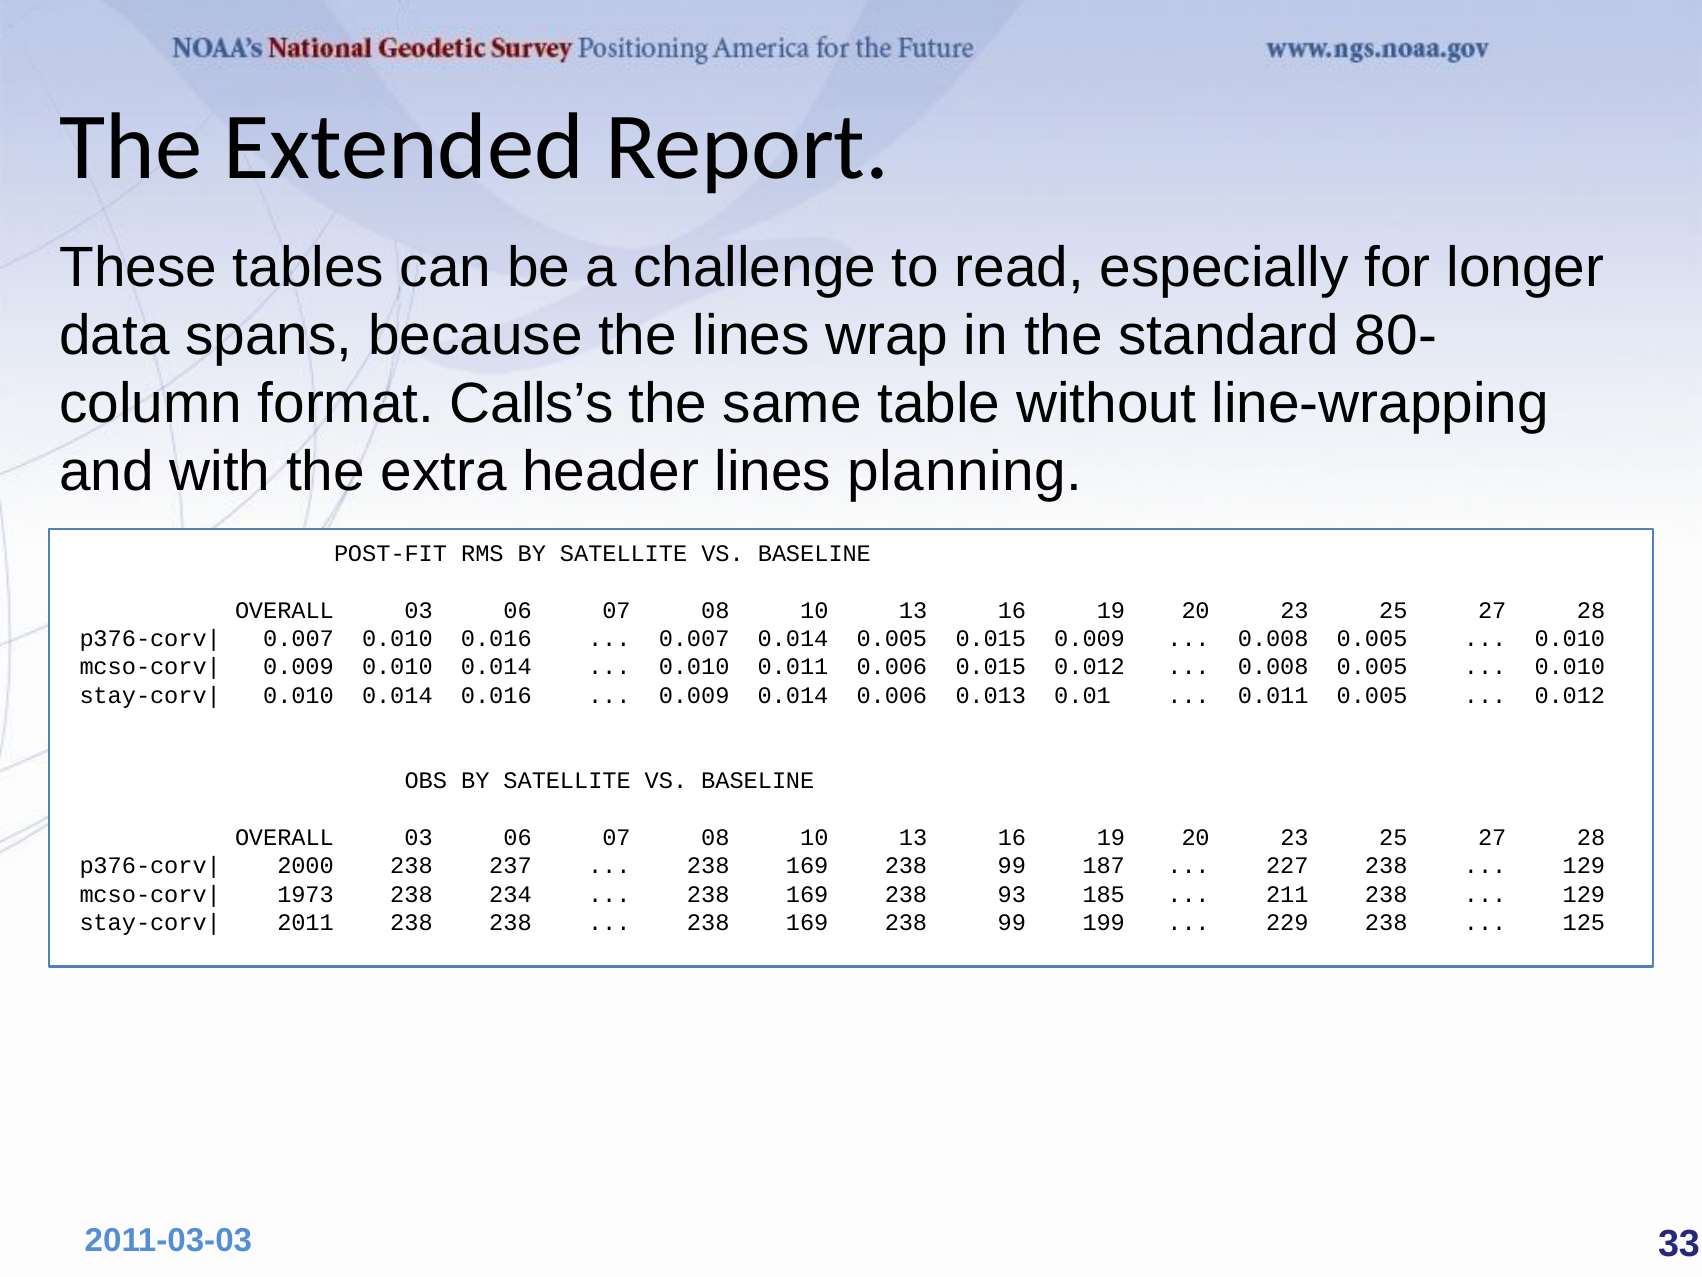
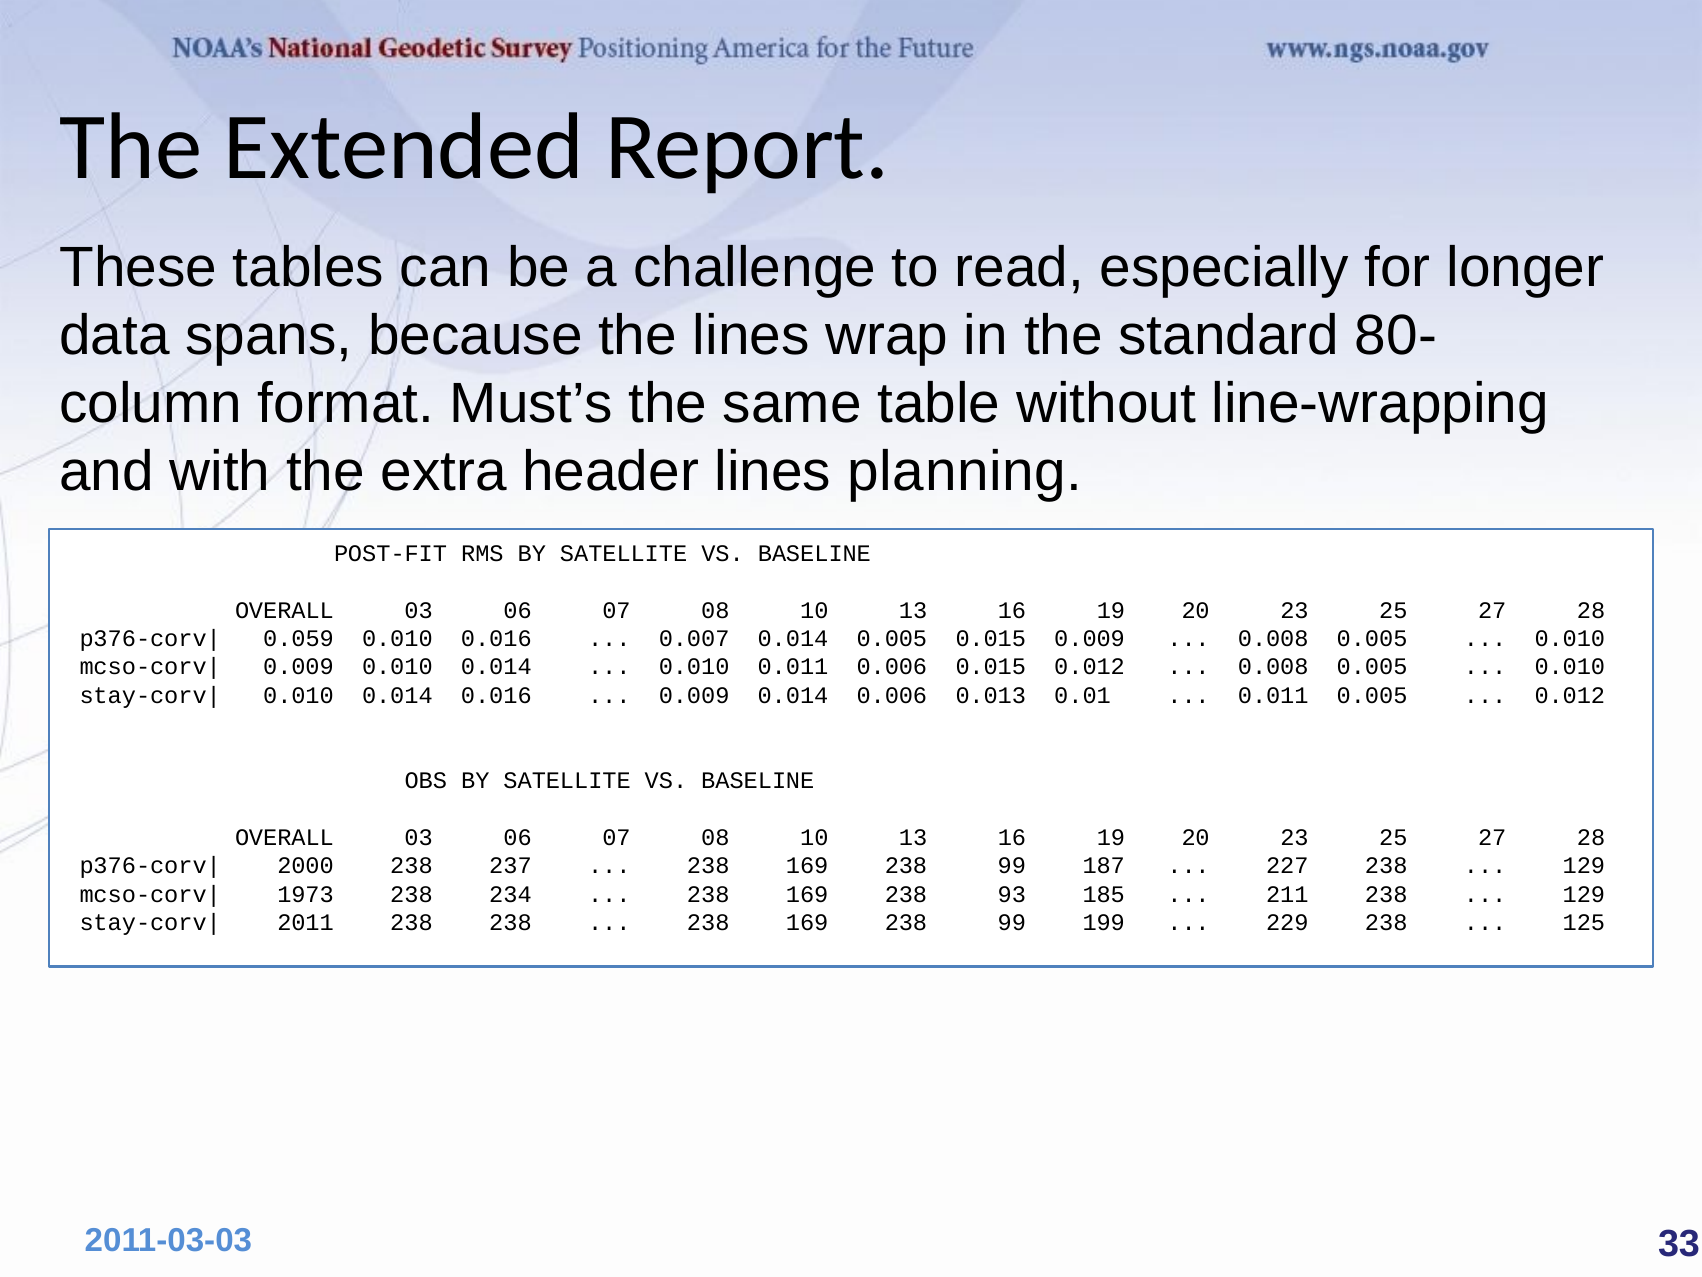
Calls’s: Calls’s -> Must’s (531, 404)
0.007: 0.007 -> 0.059 (298, 638)
